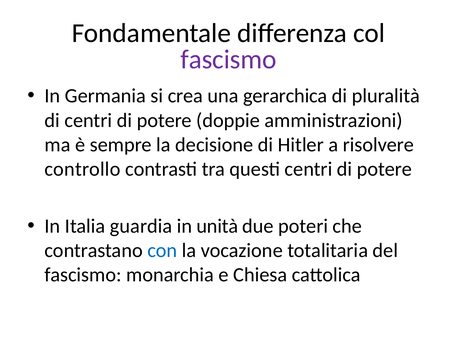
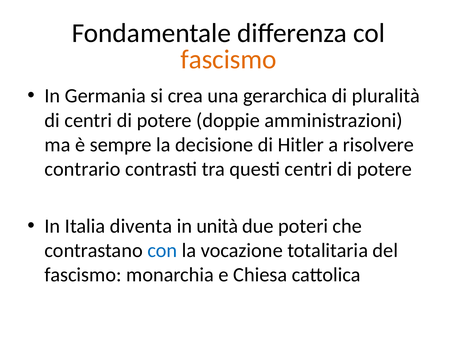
fascismo colour: purple -> orange (229, 59)
controllo: controllo -> contrario (83, 169)
guardia: guardia -> diventa (141, 226)
